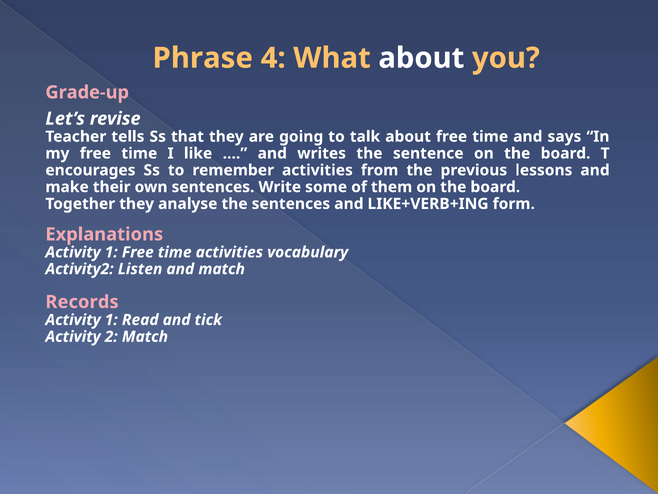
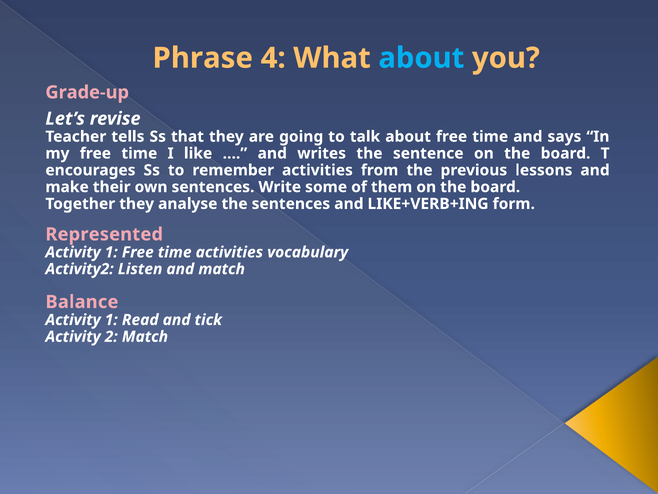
about colour: white -> light blue (421, 58)
Explanations: Explanations -> Represented (104, 234)
Records: Records -> Balance (82, 302)
